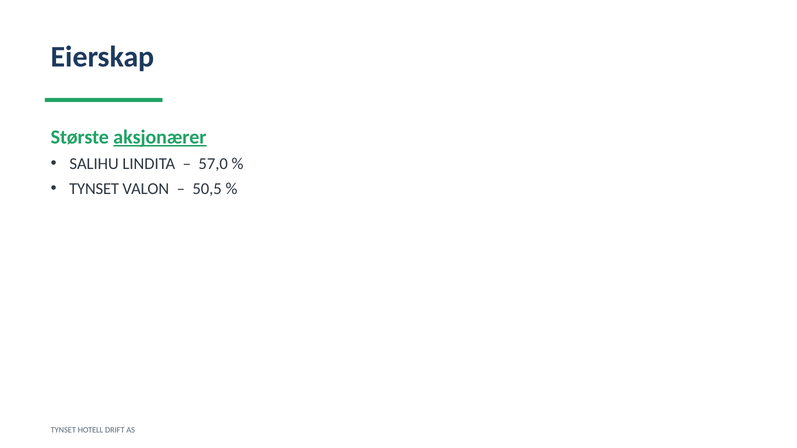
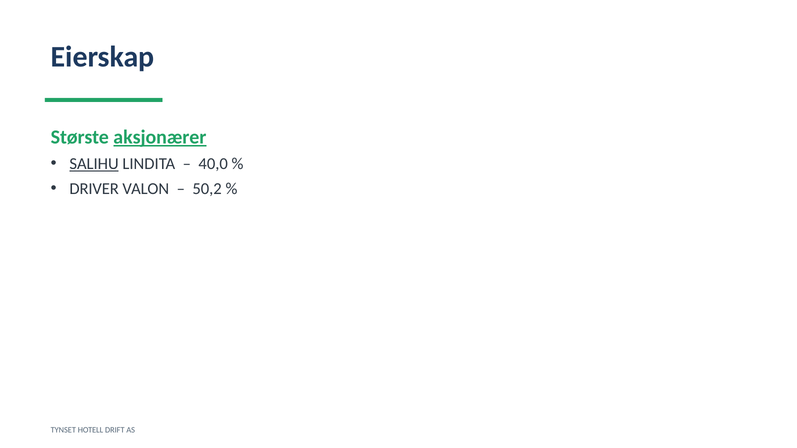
SALIHU underline: none -> present (94, 164)
57,0: 57,0 -> 40,0 (213, 164)
TYNSET: TYNSET -> DRIVER (94, 189)
50,5: 50,5 -> 50,2 (207, 189)
